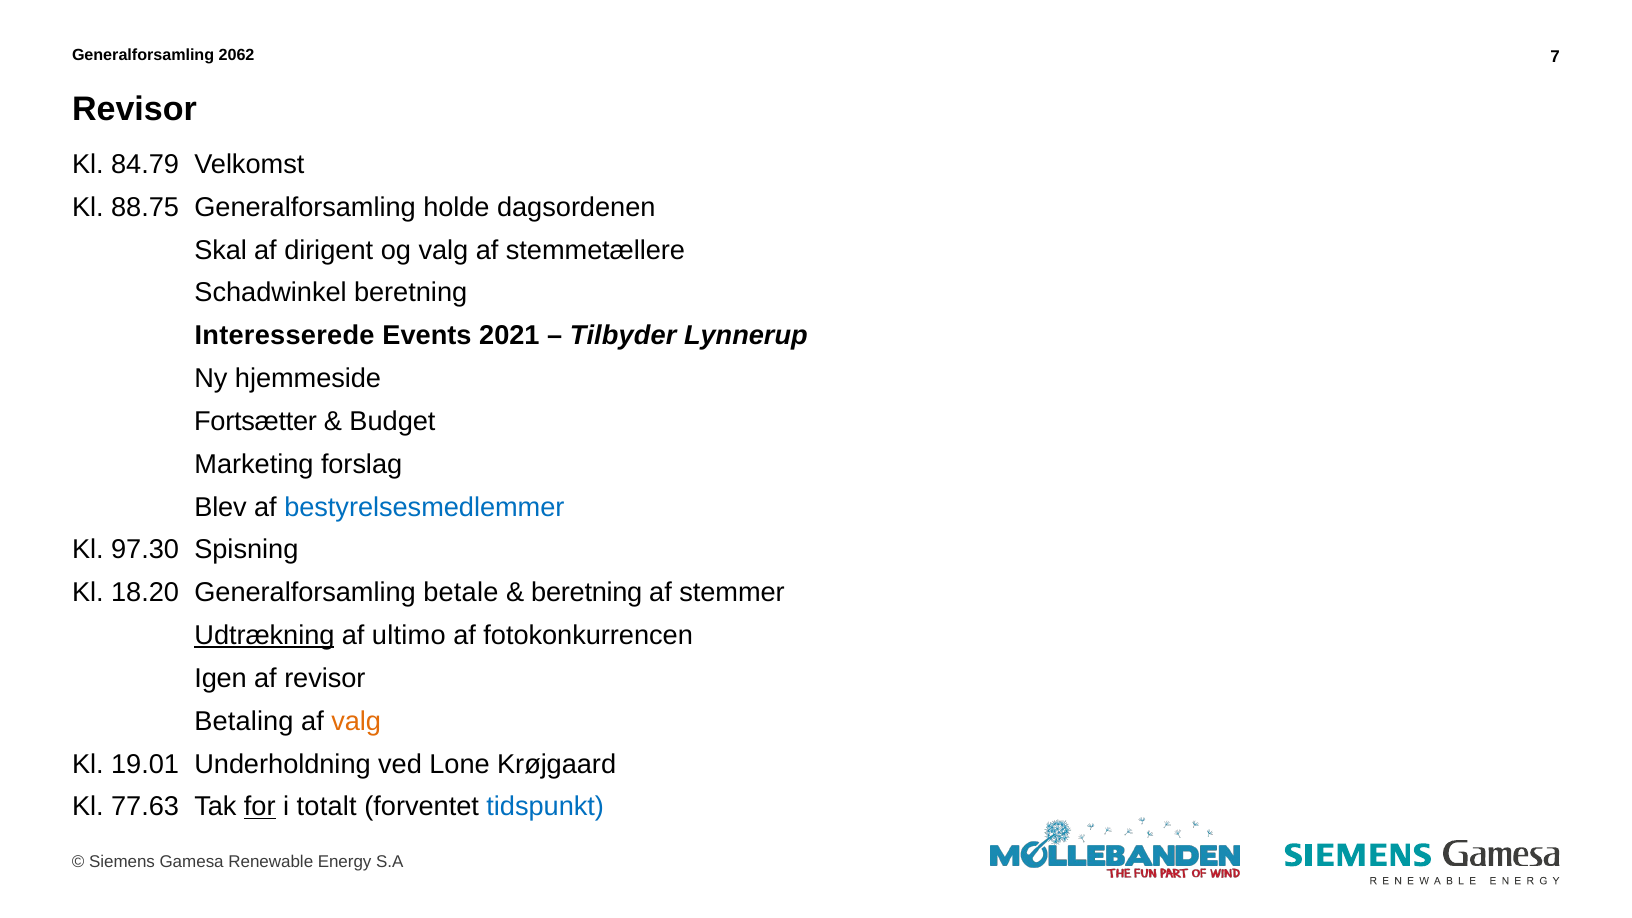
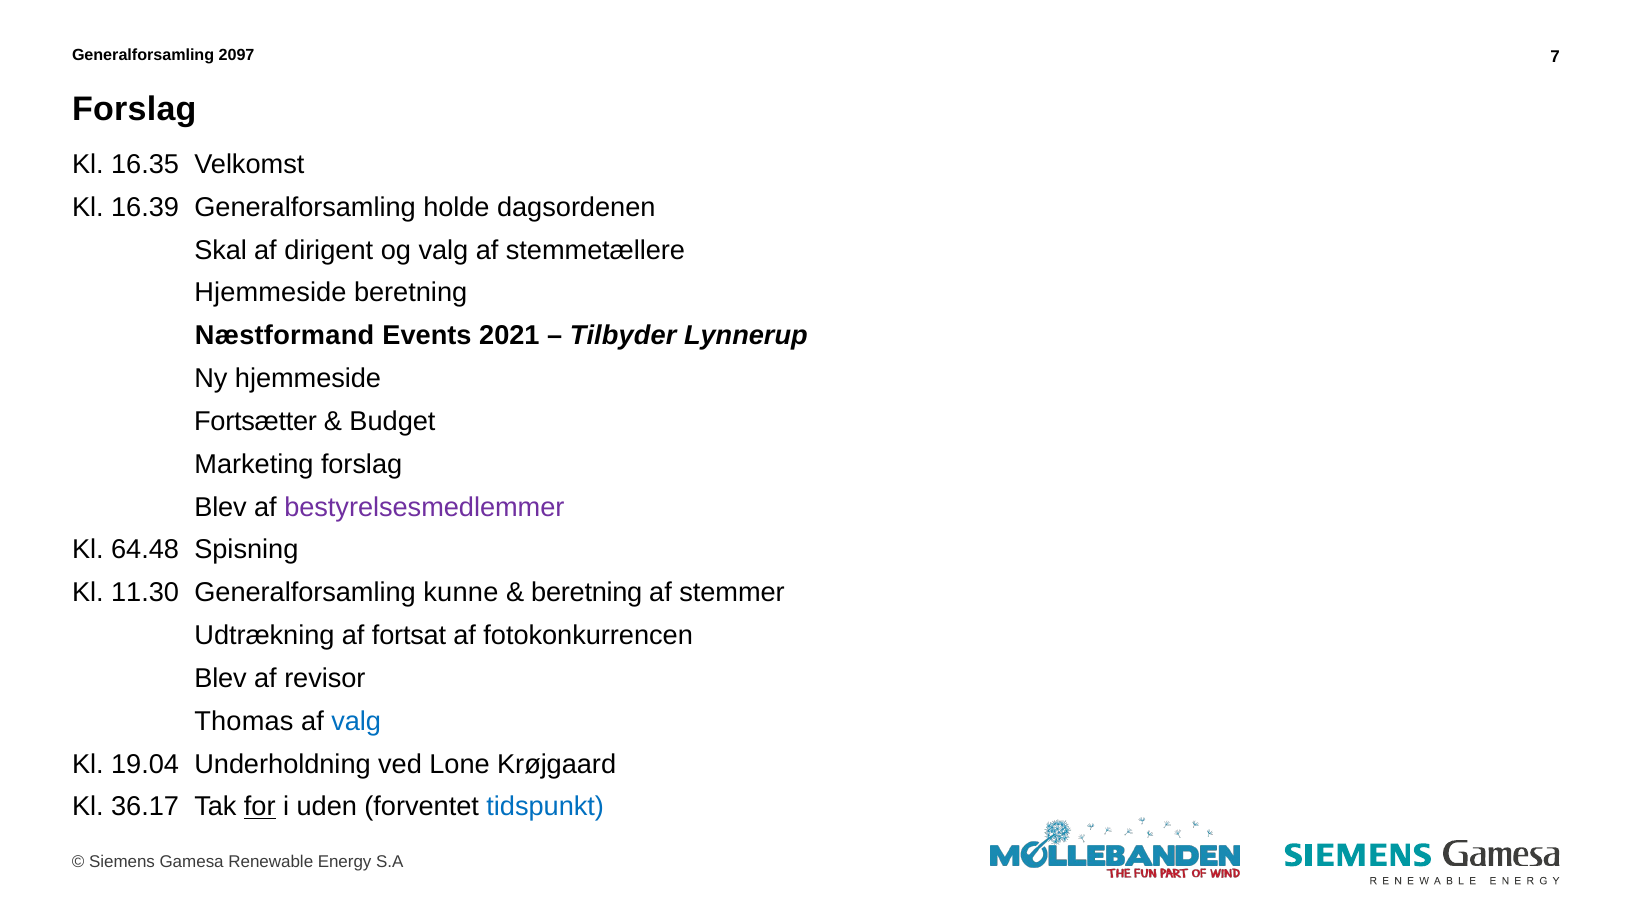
2062: 2062 -> 2097 (237, 55)
Revisor: Revisor -> Forslag (134, 110)
84.79: 84.79 -> 16.35 (145, 164)
88.75: 88.75 -> 16.39 (145, 207)
Schadwinkel: Schadwinkel -> Hjemmeside (271, 293)
Interesserede: Interesserede -> Næstformand (285, 336)
bestyrelsesmedlemmer colour: blue -> purple (424, 507)
97.30: 97.30 -> 64.48 (145, 550)
18.20: 18.20 -> 11.30 (145, 593)
betale: betale -> kunne (461, 593)
Udtrækning underline: present -> none (264, 636)
ultimo: ultimo -> fortsat (409, 636)
Igen: Igen -> Blev (221, 678)
Betaling: Betaling -> Thomas (244, 721)
valg colour: orange -> blue (356, 721)
19.01: 19.01 -> 19.04 (145, 764)
77.63: 77.63 -> 36.17 (145, 807)
totalt: totalt -> uden (327, 807)
